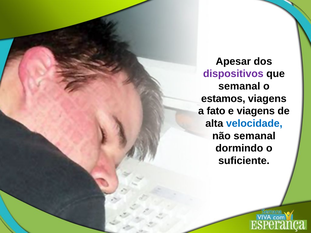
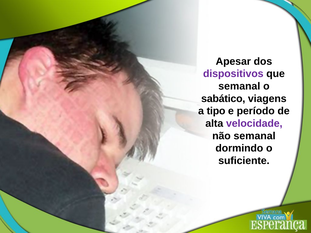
estamos: estamos -> sabático (223, 99)
fato: fato -> tipo (216, 111)
e viagens: viagens -> período (256, 111)
velocidade colour: blue -> purple (254, 124)
